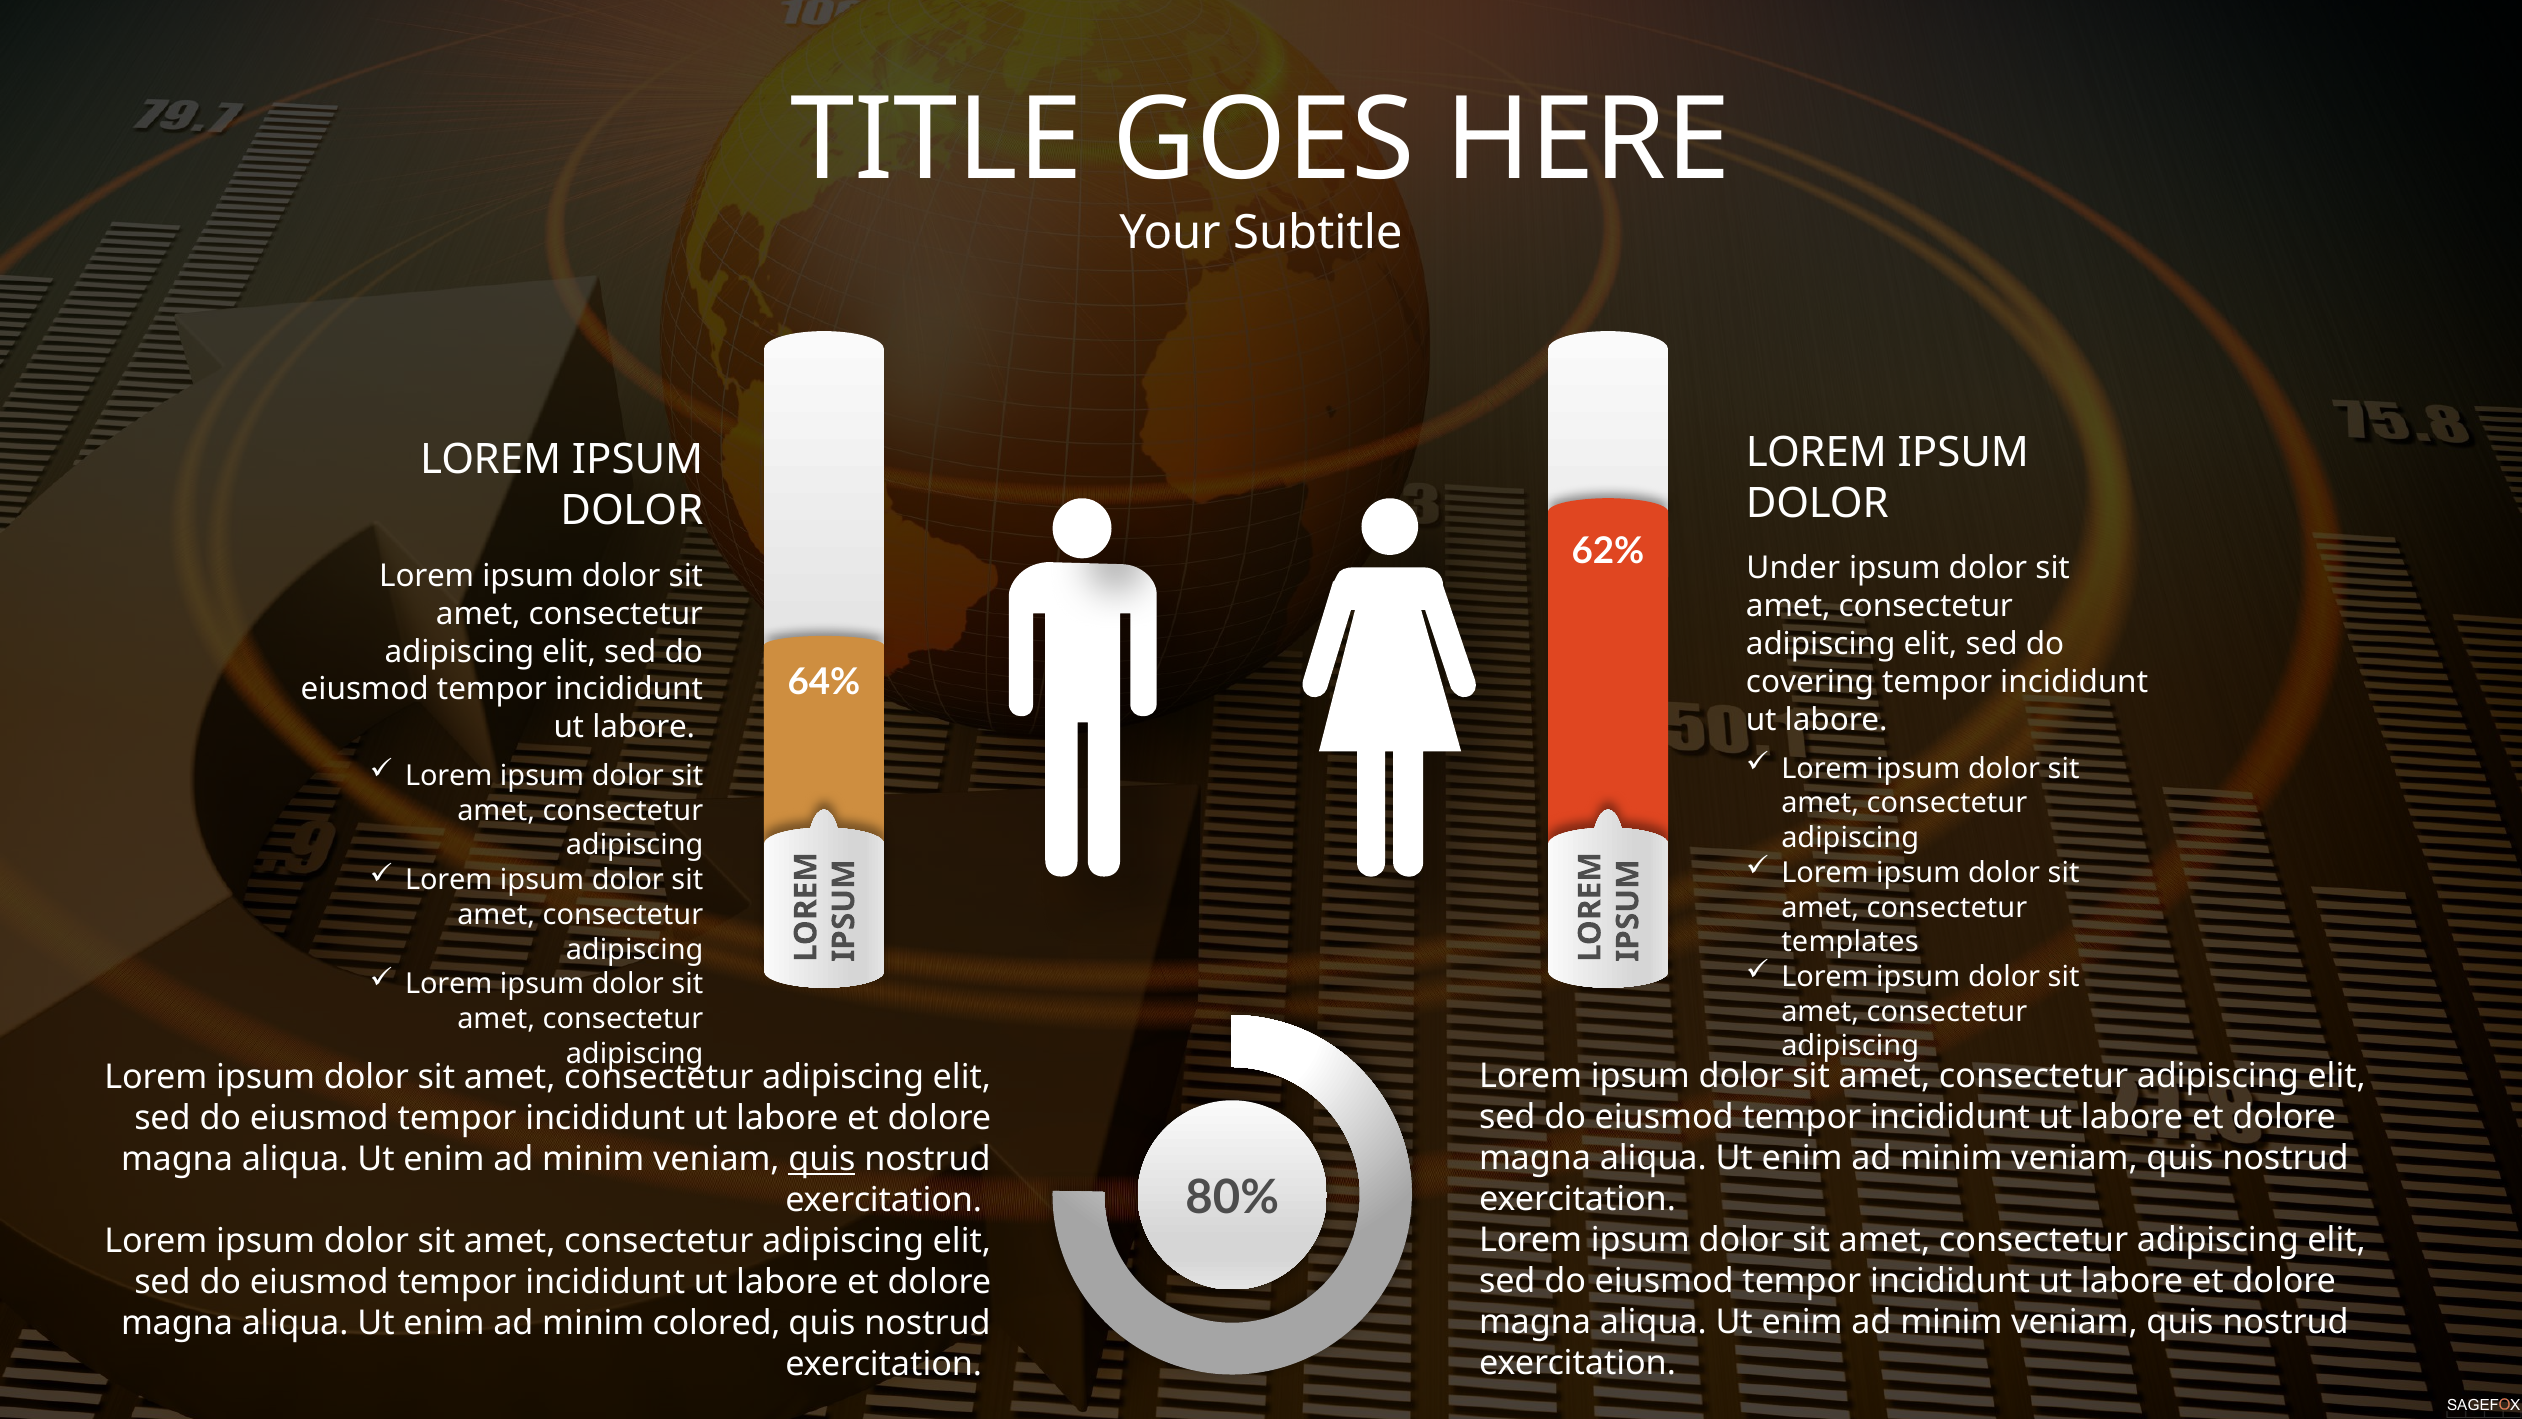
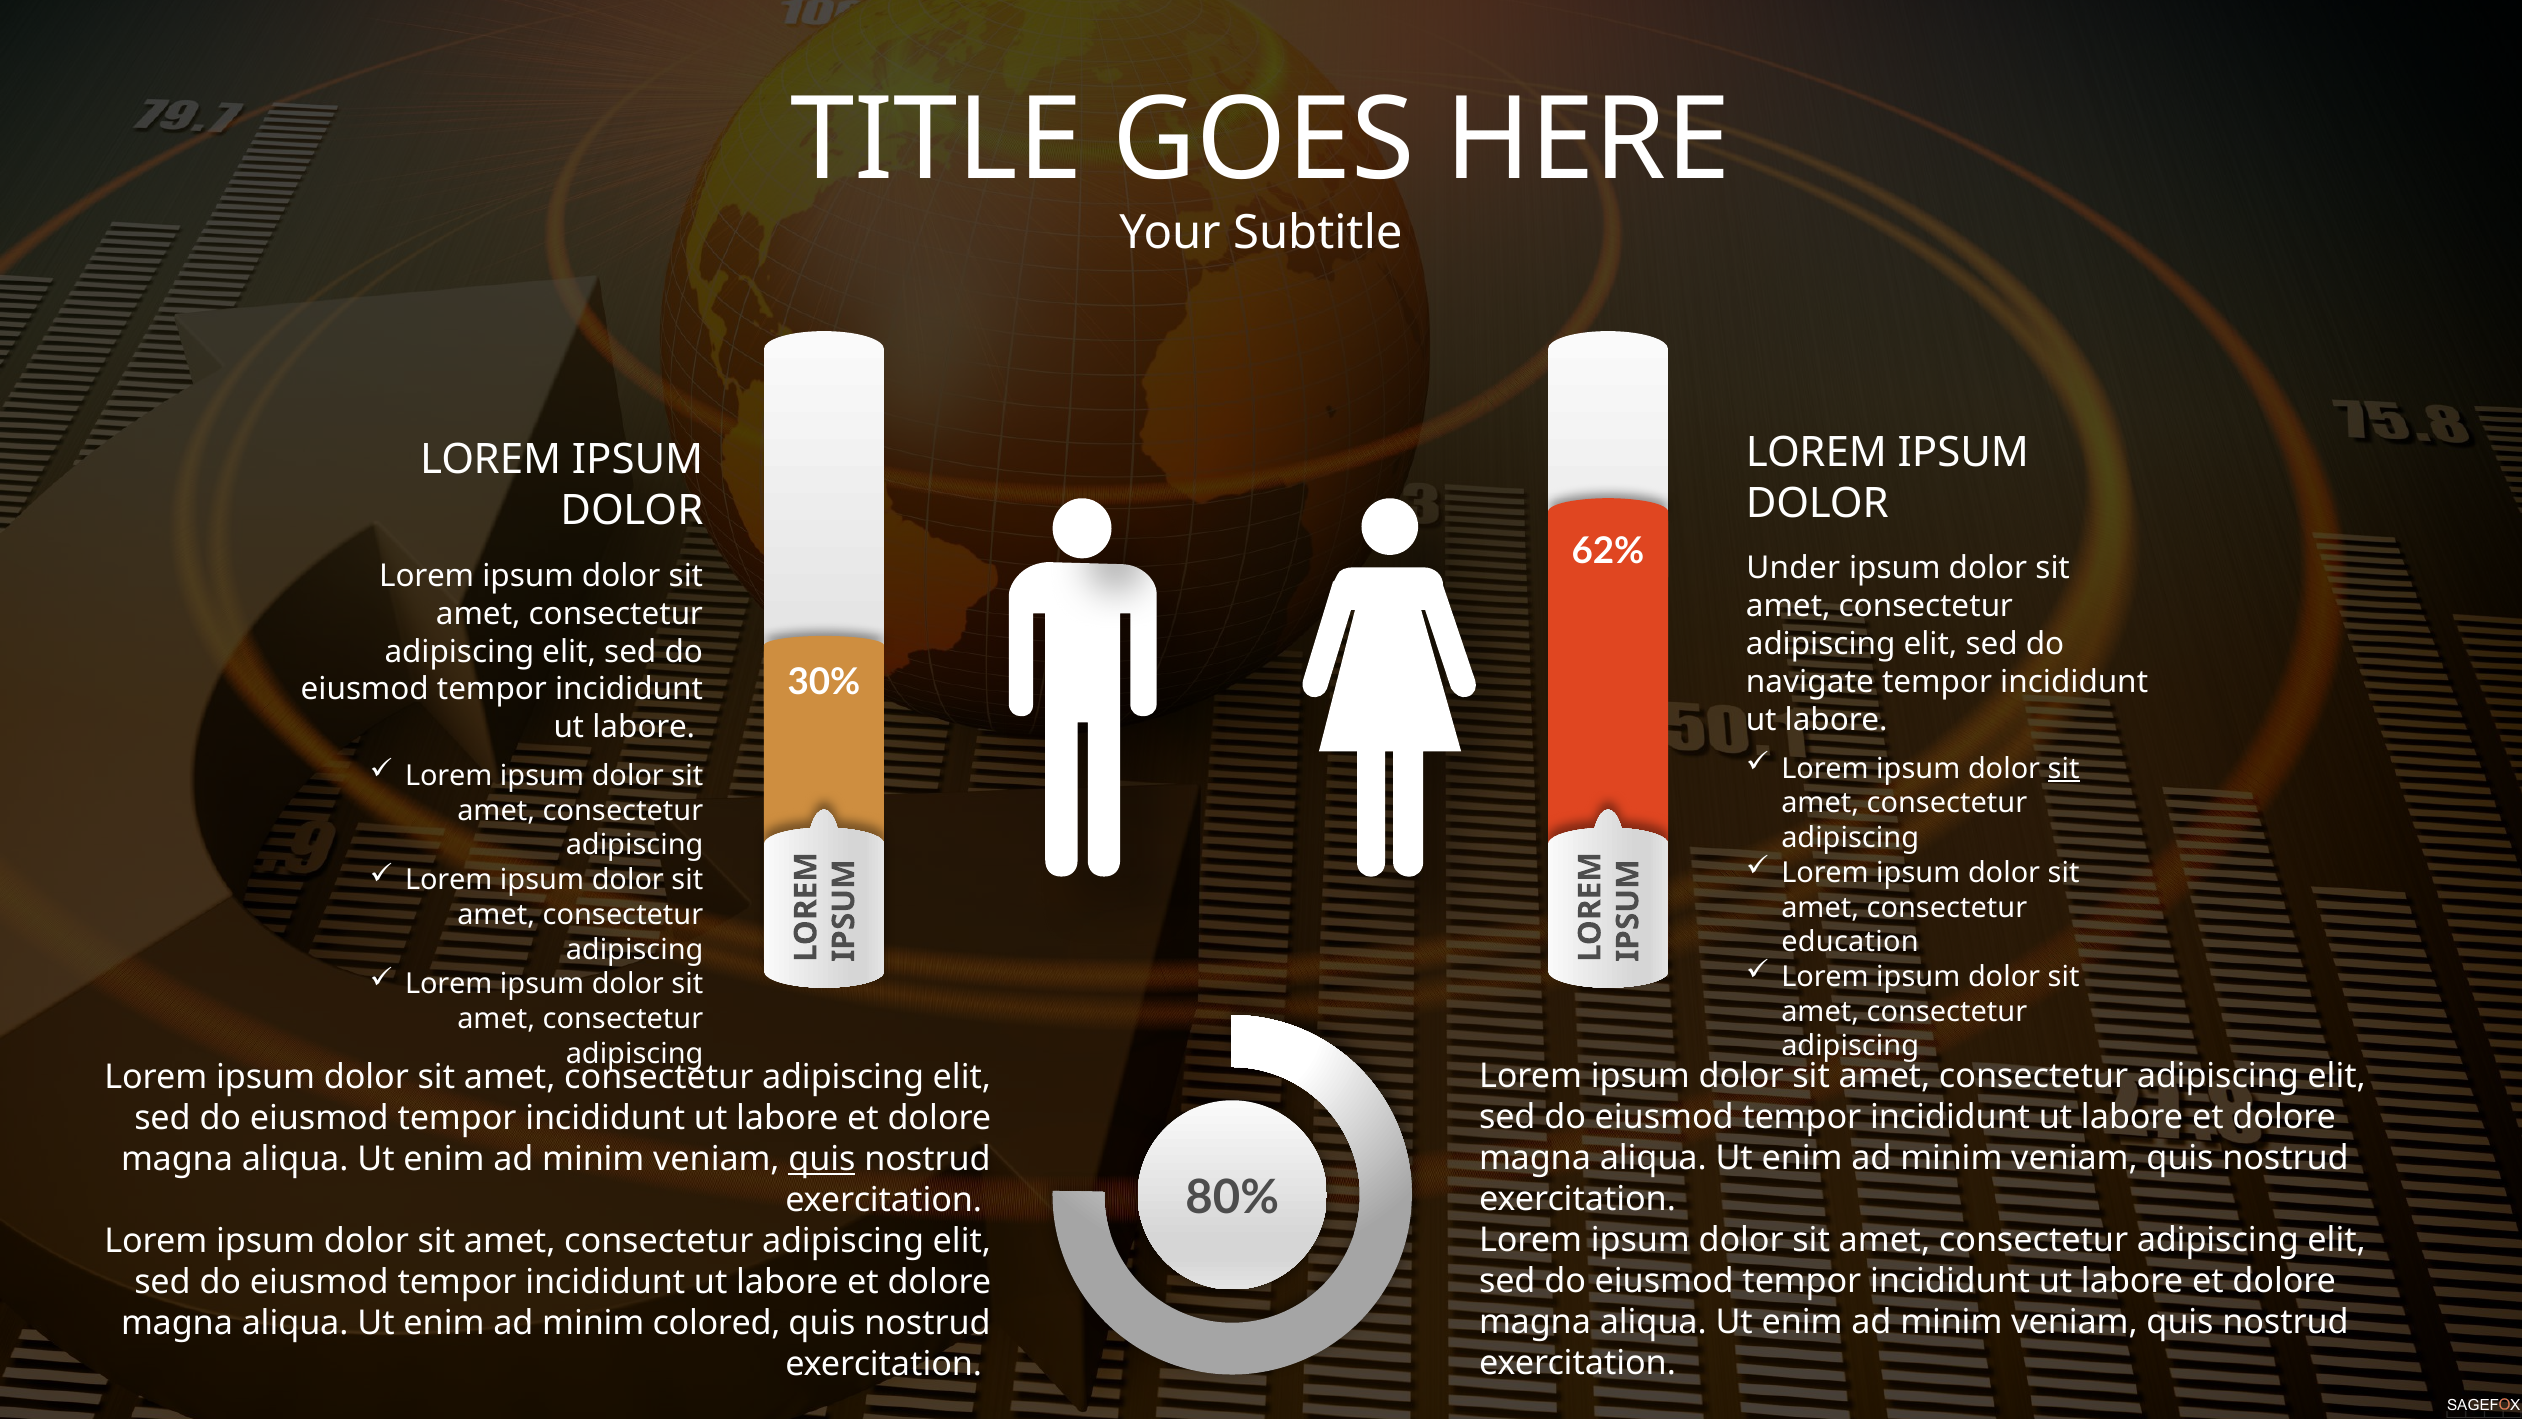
64%: 64% -> 30% (824, 682)
covering: covering -> navigate (1810, 682)
sit underline: none -> present (2064, 768)
templates: templates -> education (1850, 942)
